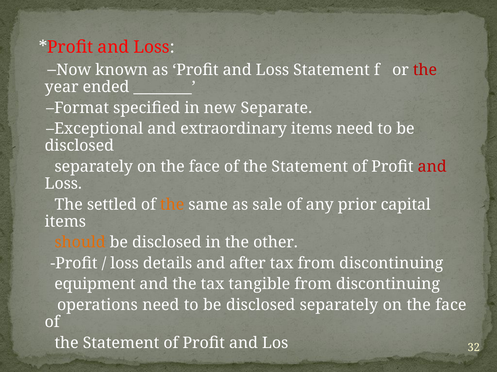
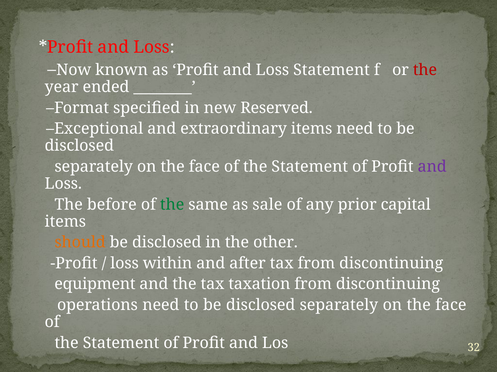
Separate: Separate -> Reserved (277, 108)
and colour: red -> purple (432, 167)
settled: settled -> before (112, 205)
the colour: orange -> green (172, 205)
details: details -> within (168, 264)
tangible: tangible -> taxation (259, 285)
